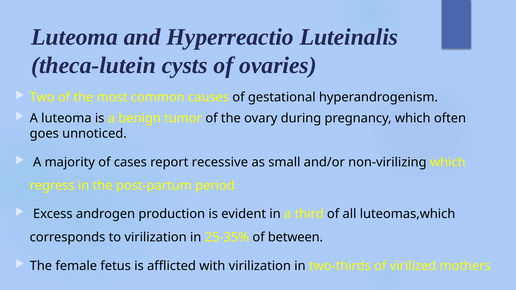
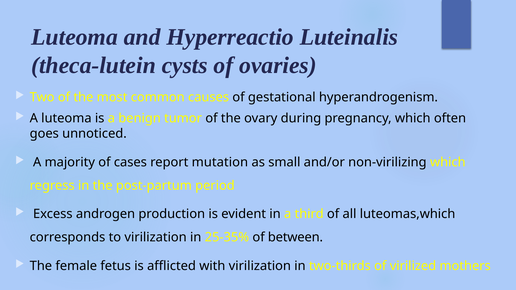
recessive: recessive -> mutation (220, 162)
